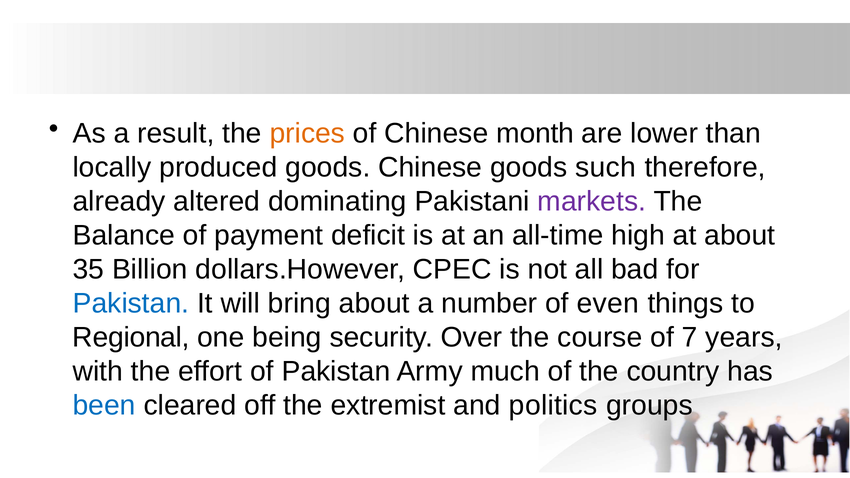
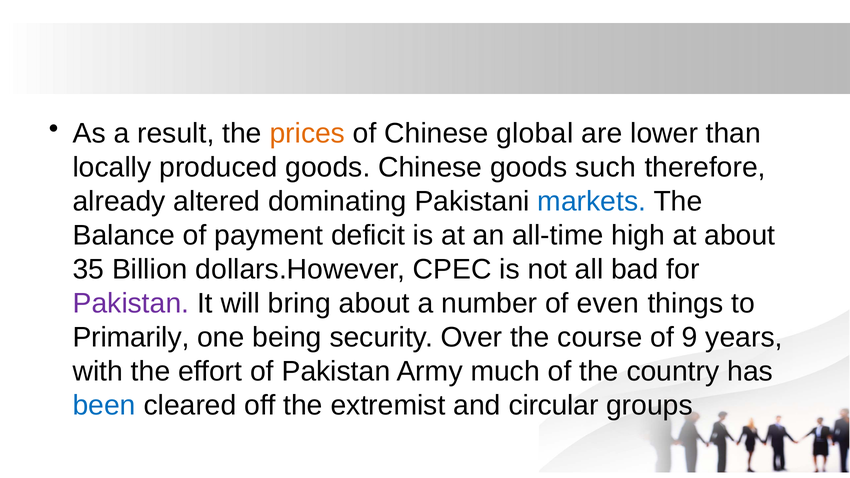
month: month -> global (535, 134)
markets colour: purple -> blue (592, 202)
Pakistan colour: blue -> purple (131, 304)
Regional: Regional -> Primarily (131, 338)
7: 7 -> 9 (690, 338)
politics: politics -> circular (554, 406)
